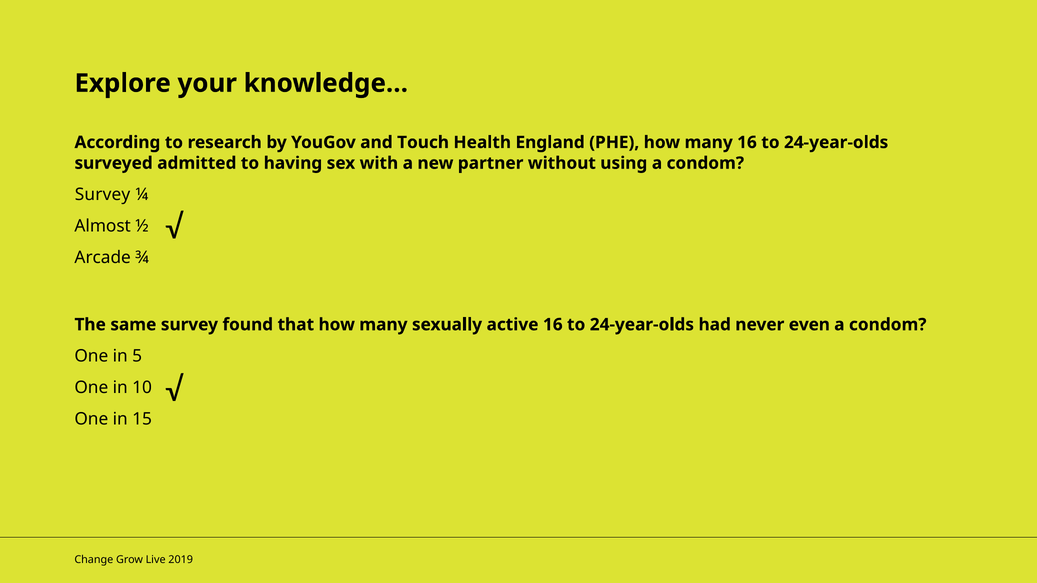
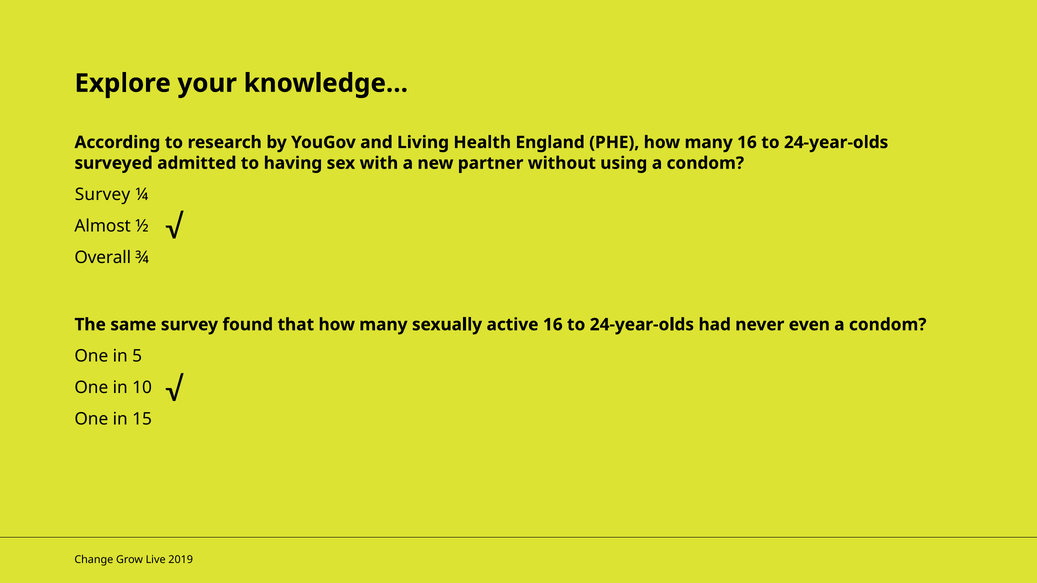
Touch: Touch -> Living (423, 142)
Arcade: Arcade -> Overall (103, 258)
